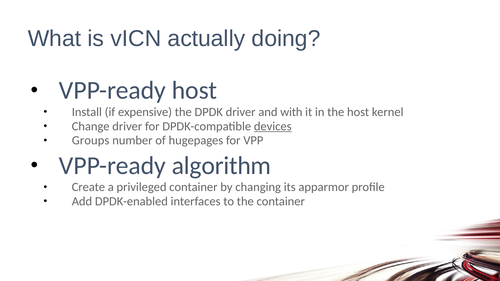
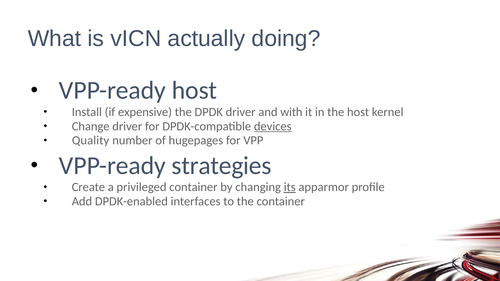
Groups: Groups -> Quality (91, 141)
algorithm: algorithm -> strategies (221, 166)
its underline: none -> present (290, 187)
